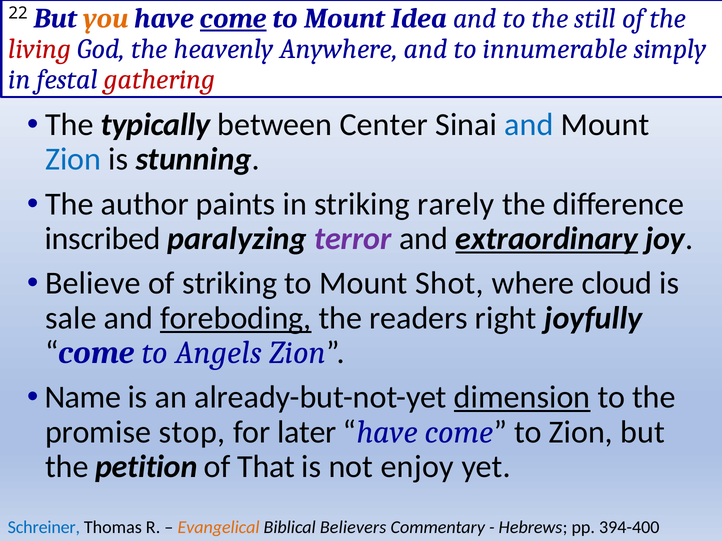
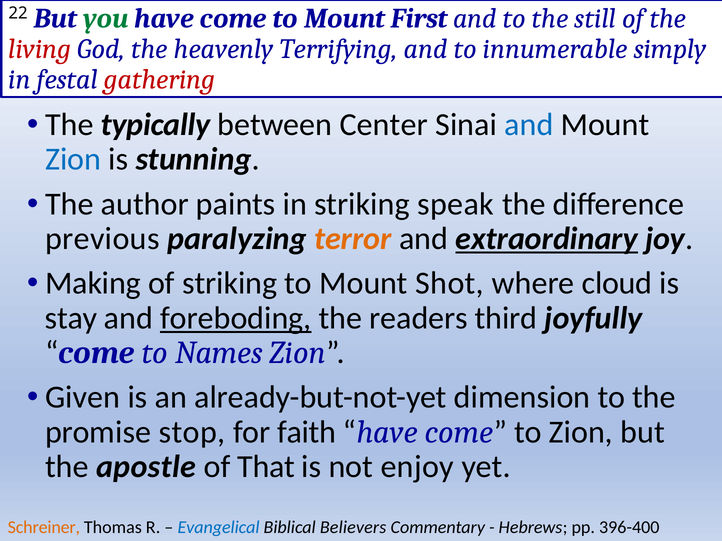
you colour: orange -> green (106, 18)
come underline: present -> none (233, 18)
Idea: Idea -> First (419, 18)
Anywhere: Anywhere -> Terrifying (339, 49)
rarely: rarely -> speak (456, 204)
inscribed: inscribed -> previous (102, 239)
terror colour: purple -> orange (353, 239)
Believe: Believe -> Making (93, 284)
sale: sale -> stay (71, 318)
right: right -> third (506, 318)
Angels: Angels -> Names (219, 353)
Name: Name -> Given (83, 398)
dimension underline: present -> none (522, 398)
later: later -> faith (307, 432)
petition: petition -> apostle (146, 467)
Schreiner colour: blue -> orange (44, 528)
Evangelical colour: orange -> blue (219, 528)
394-400: 394-400 -> 396-400 (629, 528)
